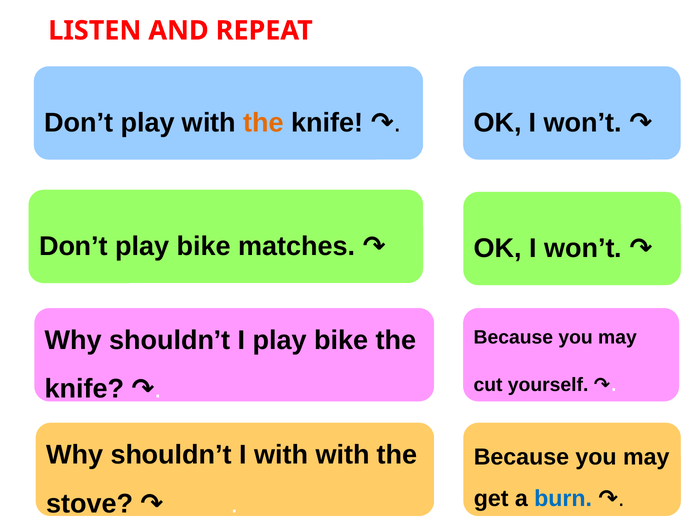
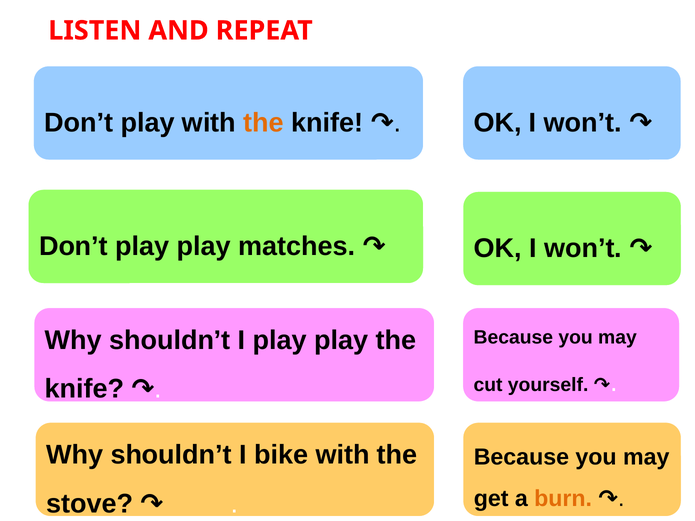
Don’t play bike: bike -> play (204, 247)
I play bike: bike -> play (341, 341)
I with: with -> bike (281, 455)
burn colour: blue -> orange (563, 499)
